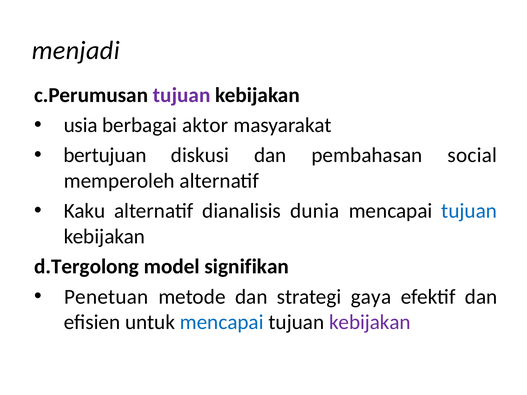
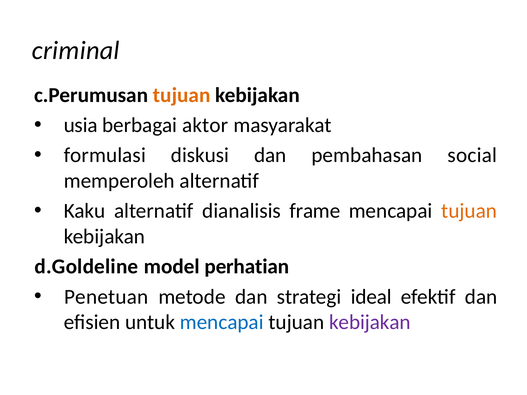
menjadi: menjadi -> criminal (76, 51)
tujuan colour: purple -> orange (182, 95)
bertujuan: bertujuan -> formulasi (105, 155)
dunia: dunia -> frame (315, 211)
tujuan colour: blue -> orange (469, 211)
d.Tergolong: d.Tergolong -> d.Goldeline (86, 267)
signifikan: signifikan -> perhatian (247, 267)
gaya: gaya -> ideal (371, 297)
